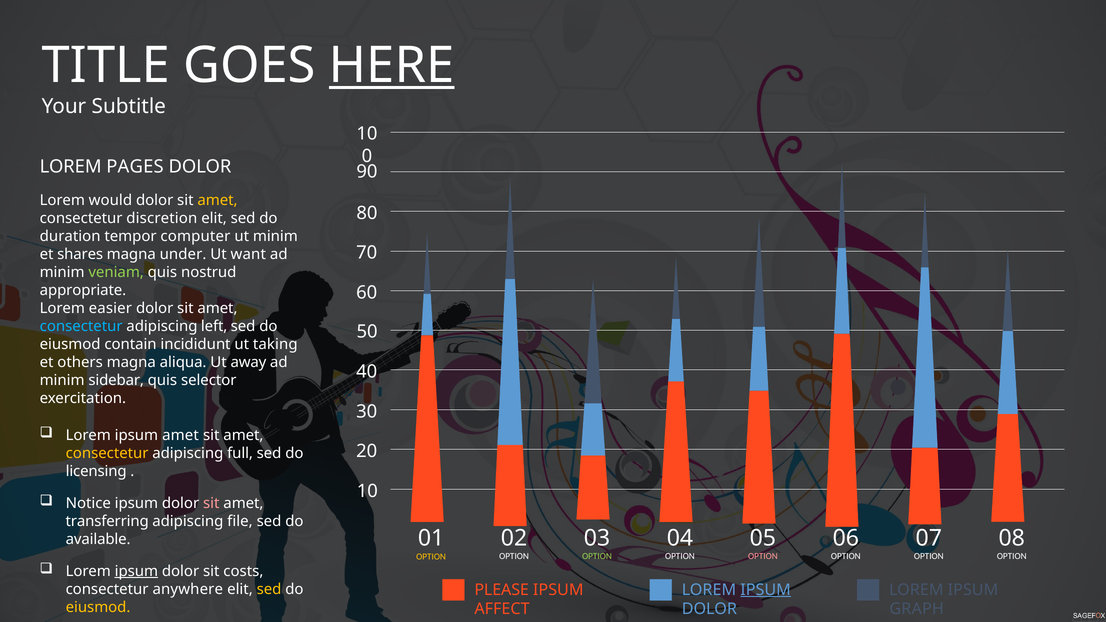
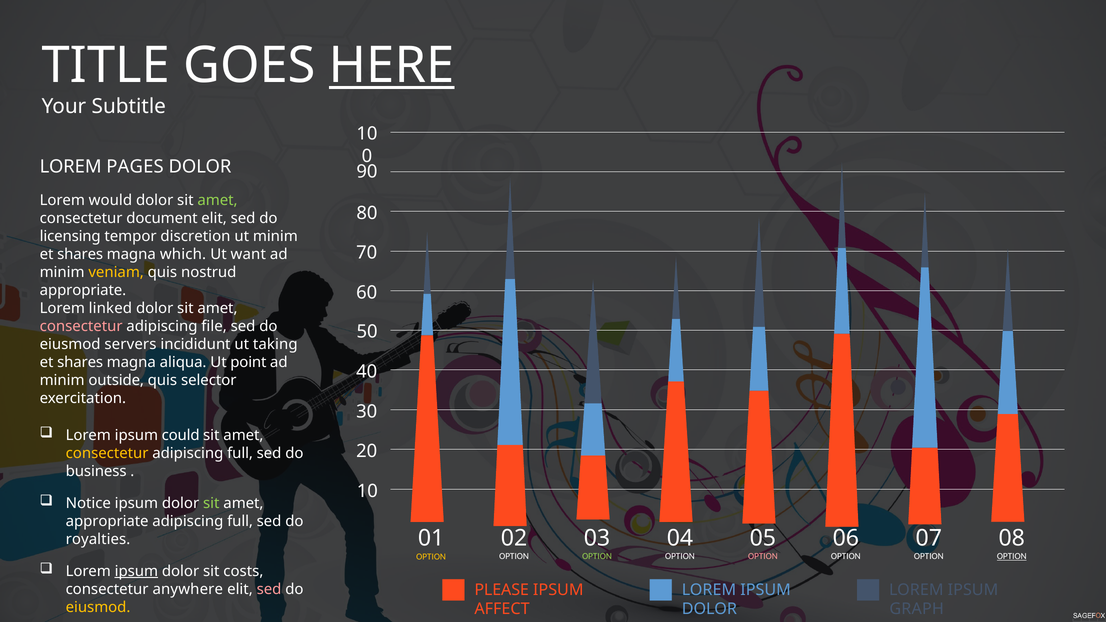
amet colour: yellow -> light green (217, 200)
discretion: discretion -> document (162, 218)
duration: duration -> licensing (70, 236)
computer: computer -> discretion (195, 236)
under: under -> which (183, 254)
veniam colour: light green -> yellow (116, 272)
easier: easier -> linked (110, 308)
consectetur colour: light blue -> pink (81, 326)
left: left -> file (214, 326)
contain: contain -> servers (130, 344)
others: others -> shares (80, 362)
away: away -> point (248, 362)
sidebar: sidebar -> outside (116, 380)
ipsum amet: amet -> could (181, 436)
licensing: licensing -> business (96, 472)
sit colour: pink -> light green (211, 503)
transferring: transferring -> appropriate (107, 521)
file: file -> full (240, 521)
available: available -> royalties (98, 539)
OPTION underline: none -> present (1012, 556)
sed colour: yellow -> pink (269, 589)
IPSUM underline: present -> none (766, 590)
